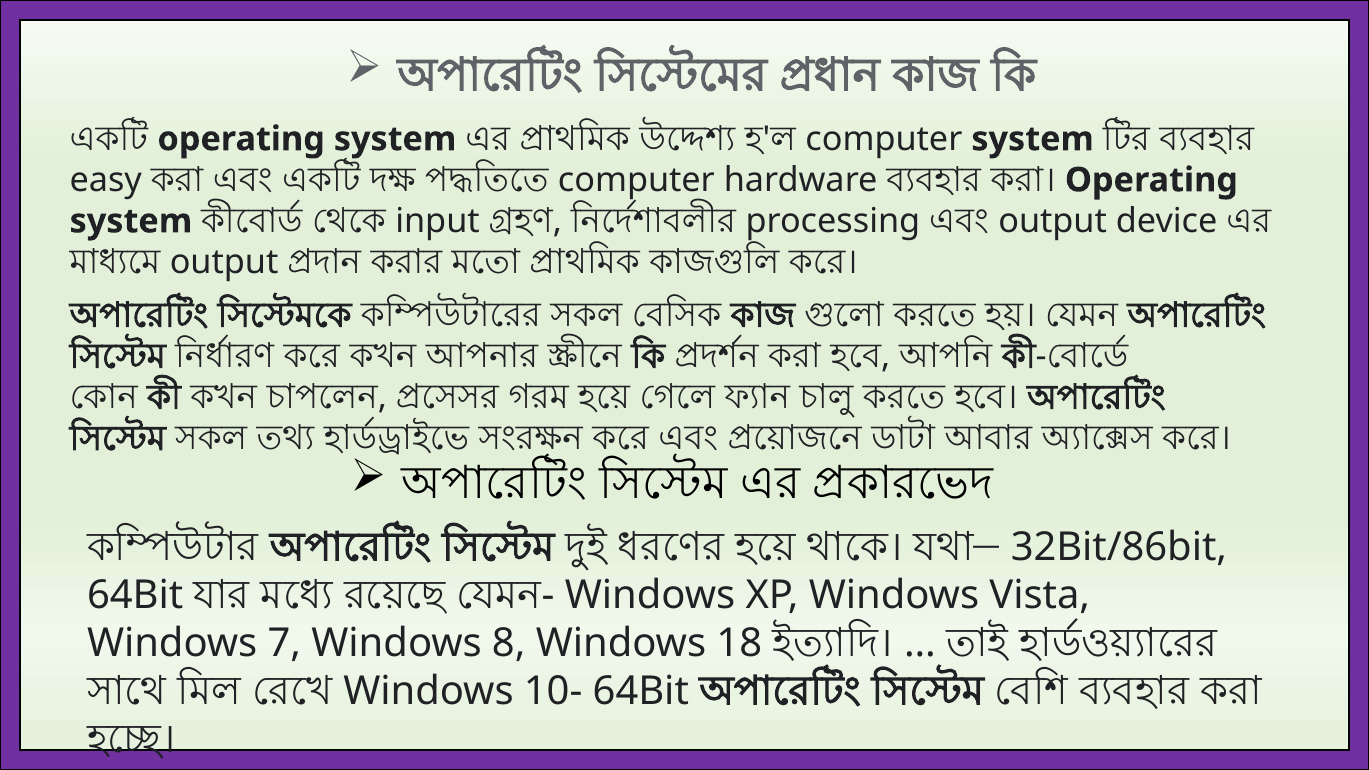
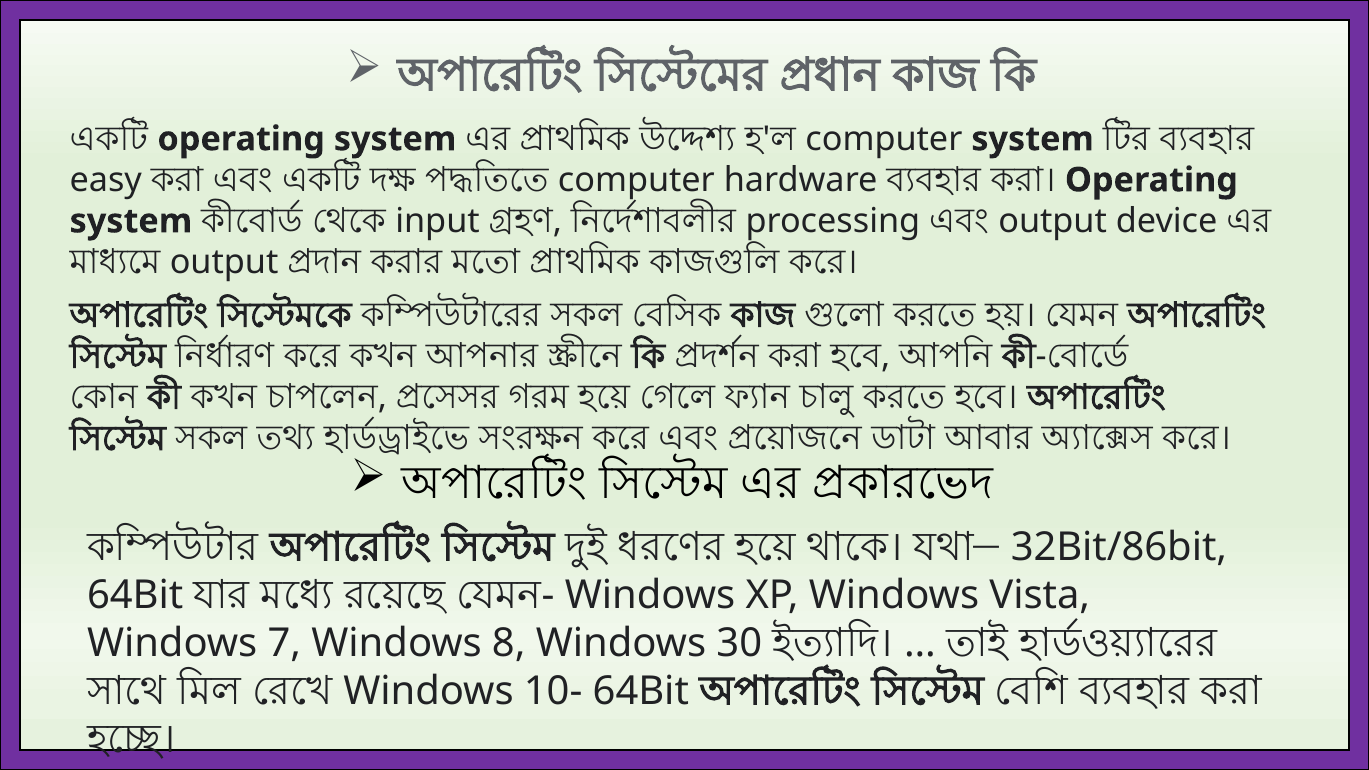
18: 18 -> 30 (739, 643)
